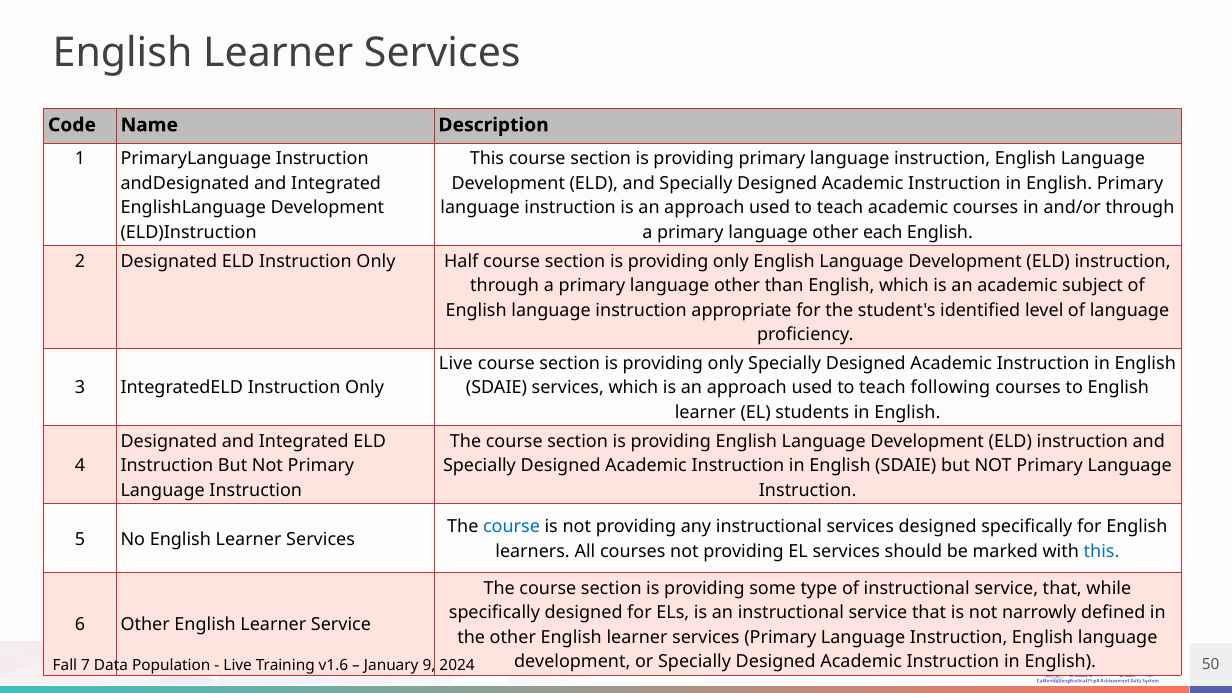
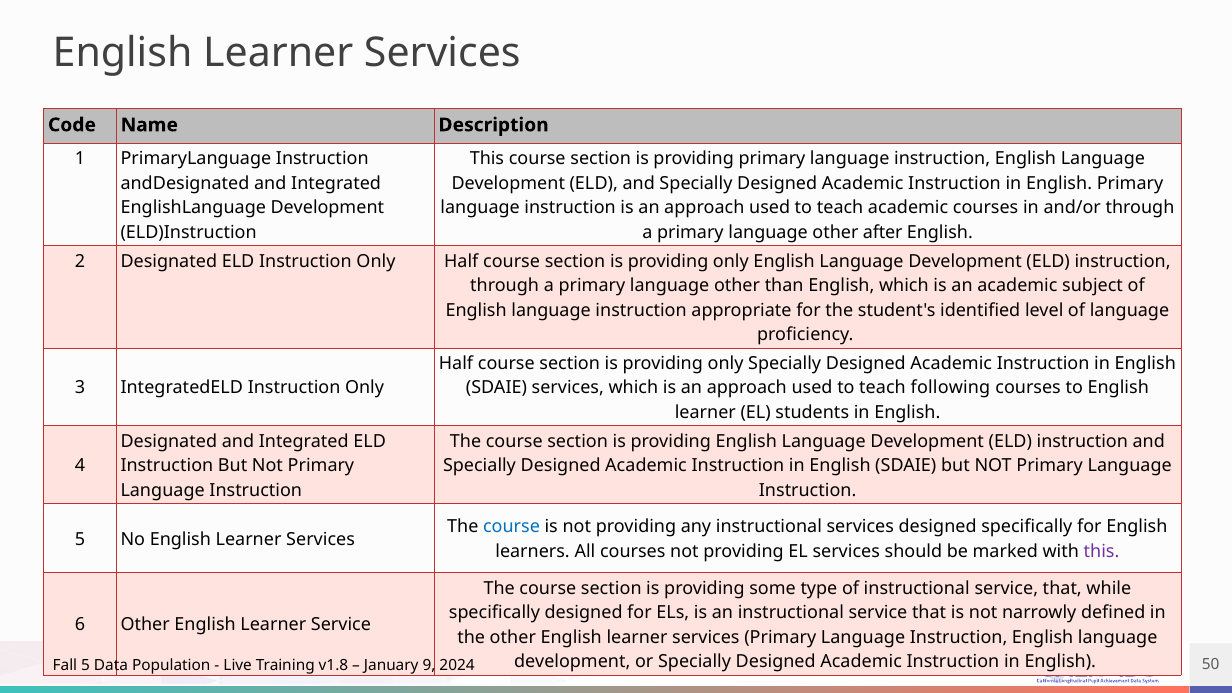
each: each -> after (883, 232)
Live: Live -> Half (456, 364)
this colour: blue -> purple (1102, 552)
Fall 7: 7 -> 5 (86, 665)
v1.6: v1.6 -> v1.8 (333, 665)
